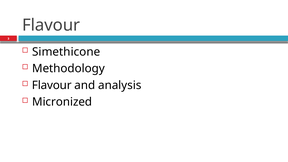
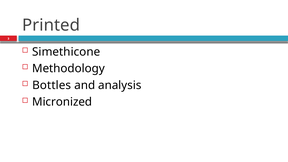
Flavour: Flavour -> Printed (51, 25)
Flavour: Flavour -> Bottles (52, 85)
